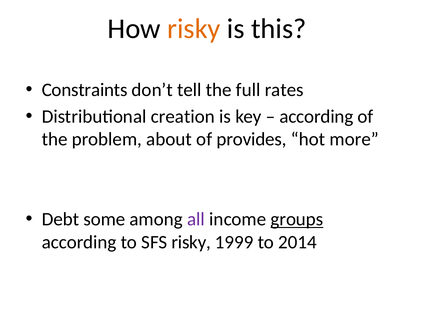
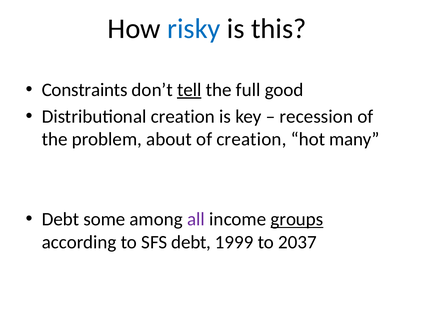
risky colour: orange -> blue (194, 29)
tell underline: none -> present (189, 90)
rates: rates -> good (284, 90)
according: according -> recession (316, 116)
of provides: provides -> creation (251, 139)
more: more -> many (354, 139)
SFS risky: risky -> debt (191, 242)
2014: 2014 -> 2037 (298, 242)
